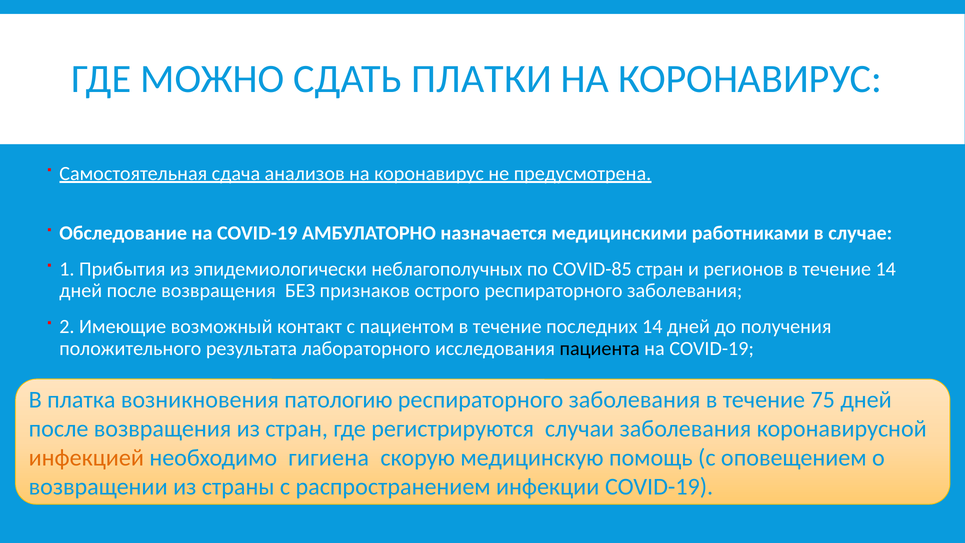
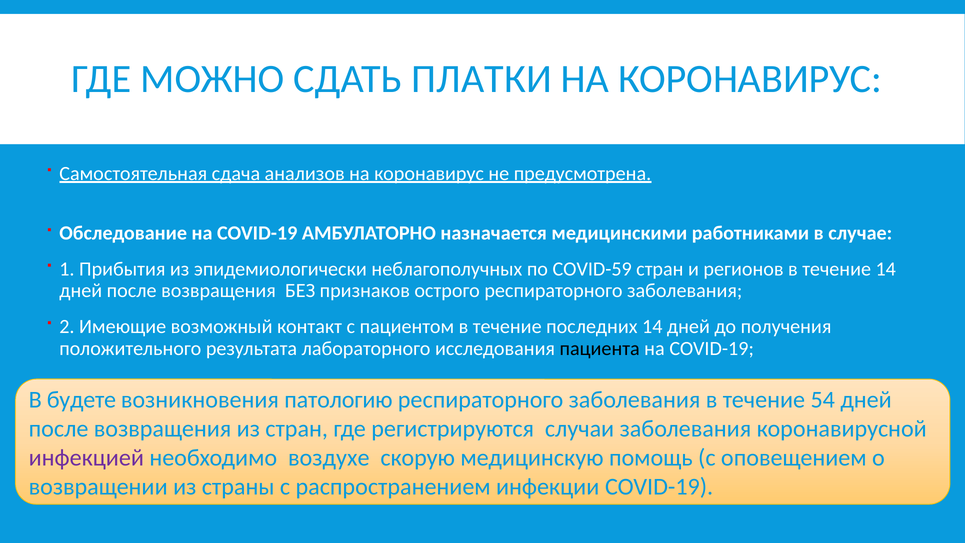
COVID-85: COVID-85 -> COVID-59 (592, 269)
платка: платка -> будете (81, 400)
75: 75 -> 54 (823, 400)
инфекцией colour: orange -> purple (86, 458)
гигиена: гигиена -> воздухе (329, 458)
